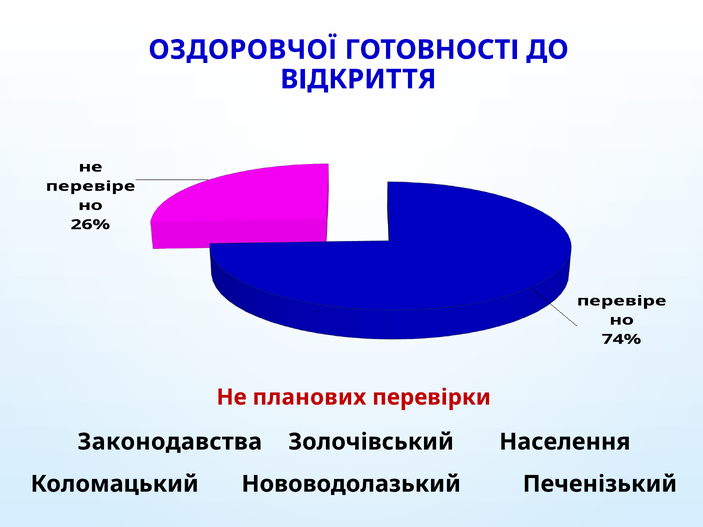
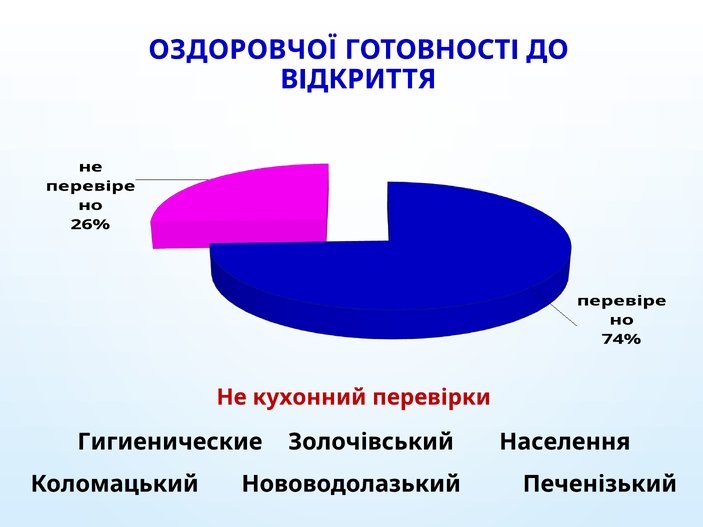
планових: планових -> кухонний (309, 397)
Законодавства: Законодавства -> Гигиенические (170, 442)
